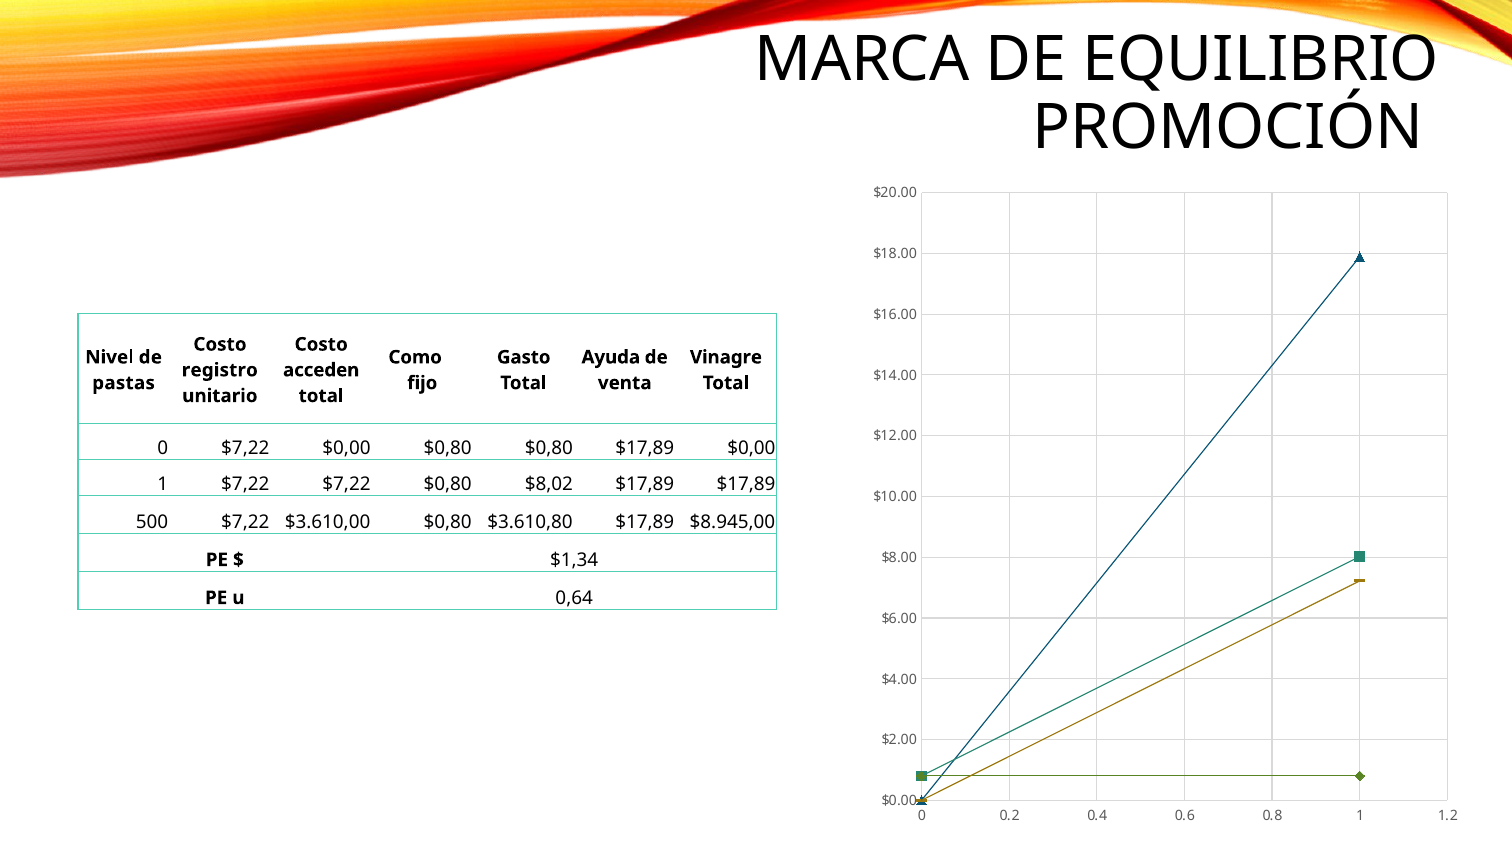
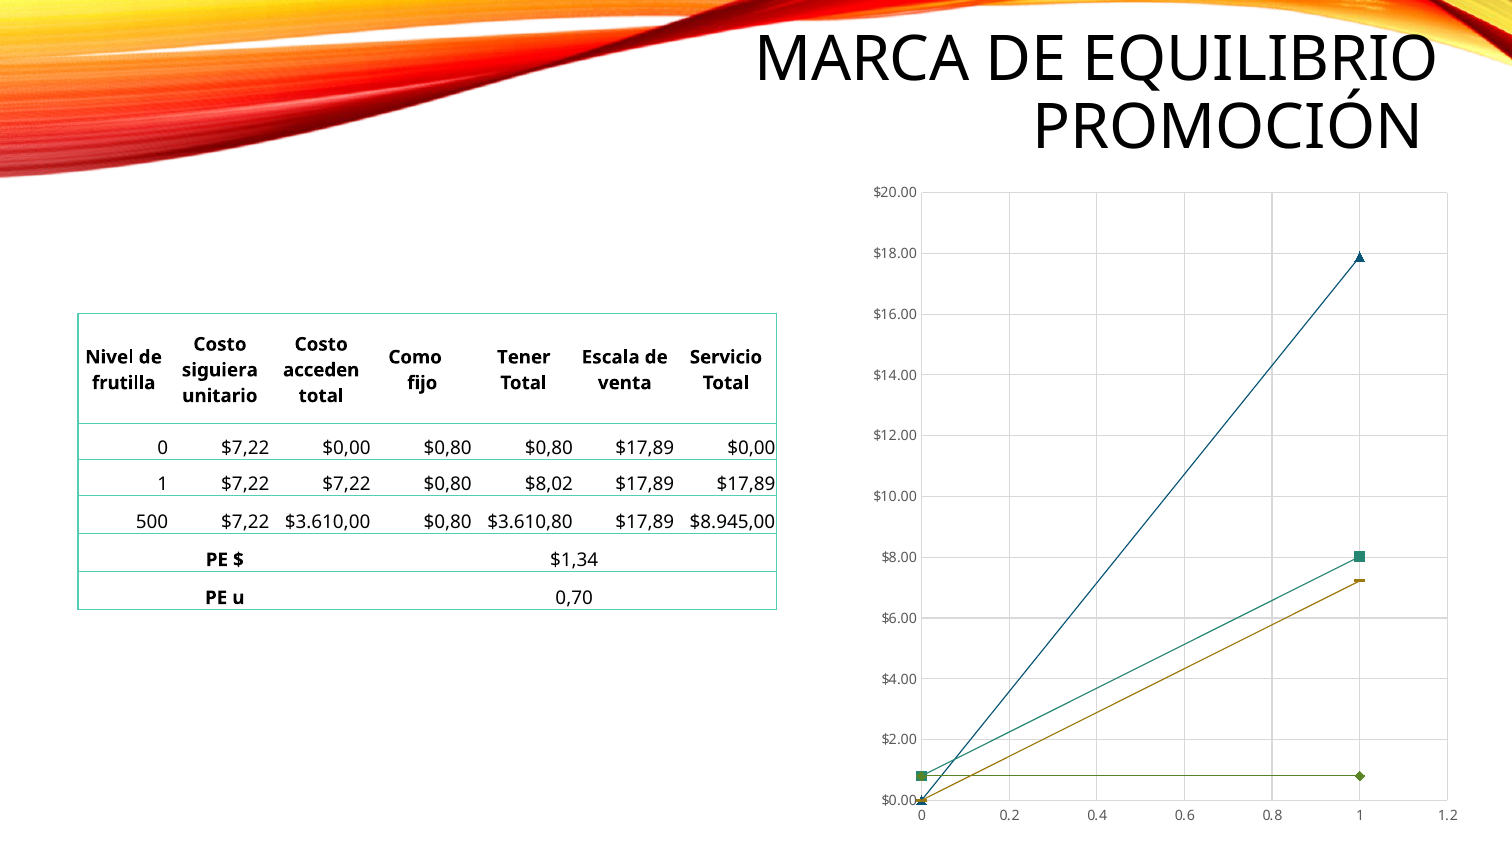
Gasto: Gasto -> Tener (524, 357)
Ayuda: Ayuda -> Escala (611, 357)
Vinagre: Vinagre -> Servicio (726, 357)
registro: registro -> siguiera (220, 370)
pastas: pastas -> frutilla (124, 383)
0,64: 0,64 -> 0,70 (574, 597)
